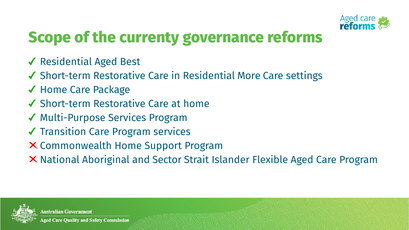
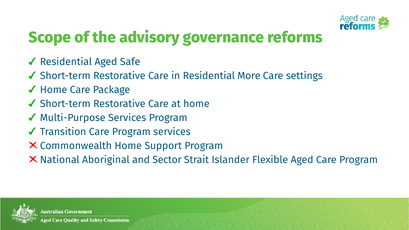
currenty: currenty -> advisory (149, 37)
Best: Best -> Safe (130, 62)
